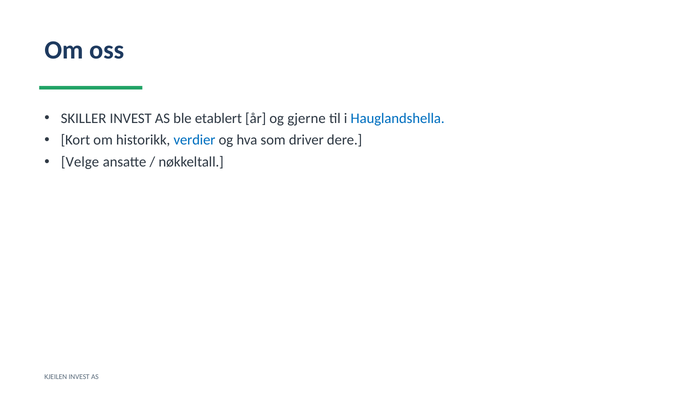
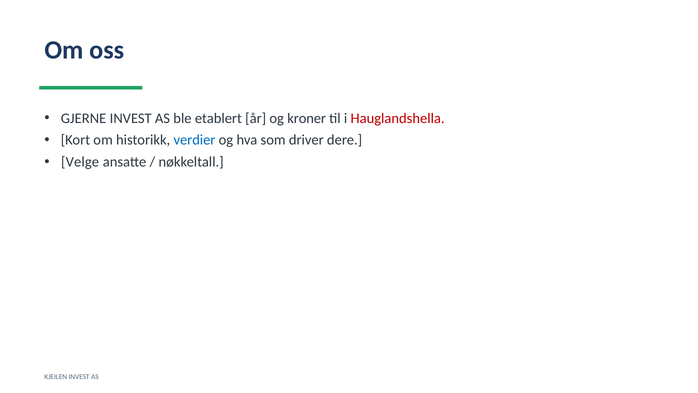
SKILLER: SKILLER -> GJERNE (84, 118)
gjerne: gjerne -> kroner (307, 118)
Hauglandshella colour: blue -> red (398, 118)
